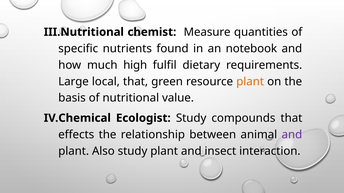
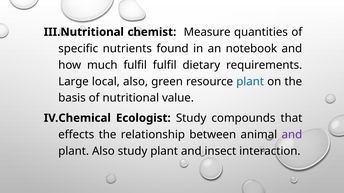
much high: high -> fulfil (135, 65)
local that: that -> also (136, 82)
plant colour: orange -> blue (250, 82)
